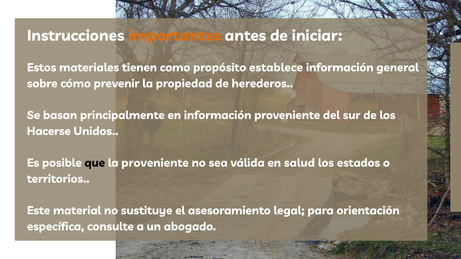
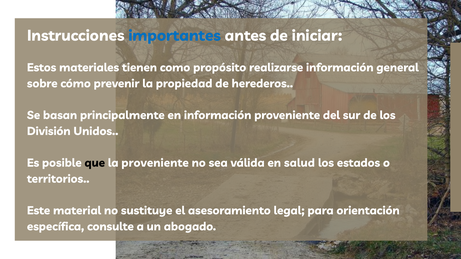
importantes colour: orange -> blue (175, 36)
establece: establece -> realizarse (276, 68)
Hacerse: Hacerse -> División (49, 131)
